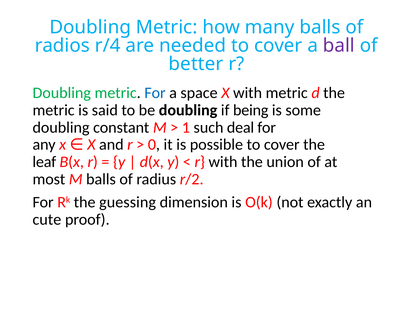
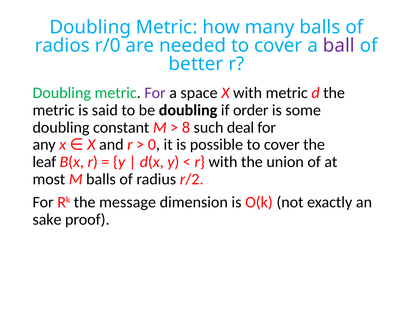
r/4: r/4 -> r/0 (108, 46)
For colour: blue -> purple (155, 93)
being: being -> order (251, 110)
1: 1 -> 8 (186, 128)
guessing: guessing -> message (128, 203)
cute: cute -> sake (47, 220)
